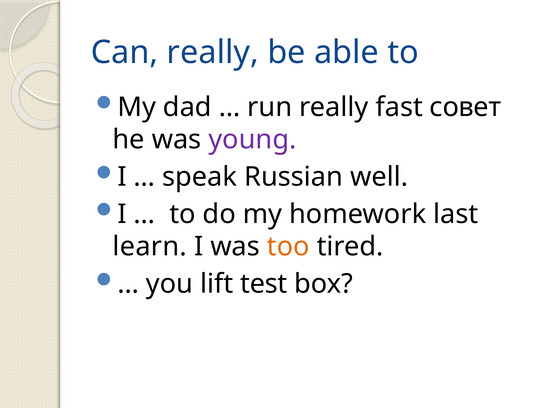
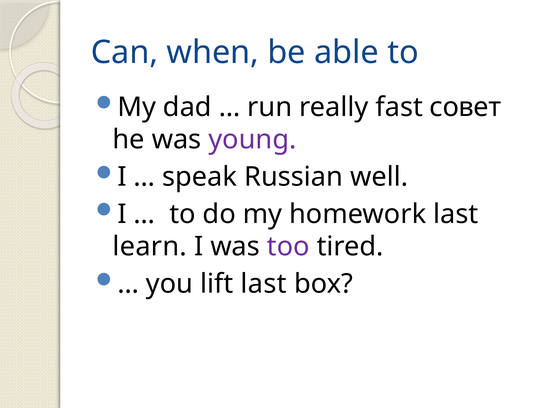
Can really: really -> when (213, 53)
too colour: orange -> purple (288, 247)
lift test: test -> last (264, 284)
